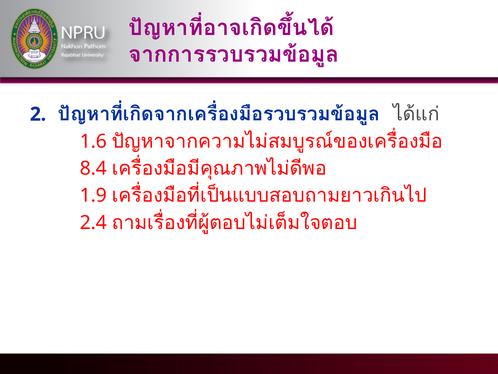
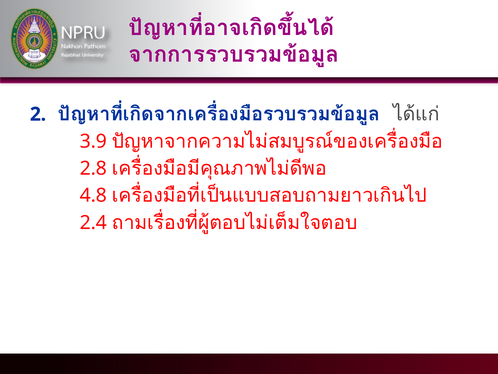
1.6: 1.6 -> 3.9 (93, 141)
8.4: 8.4 -> 2.8 (93, 168)
1.9: 1.9 -> 4.8 (93, 195)
